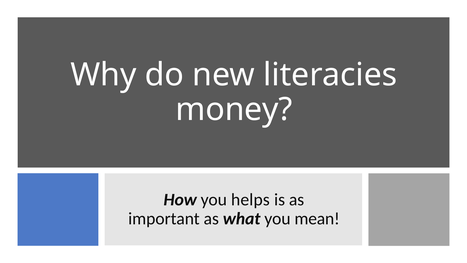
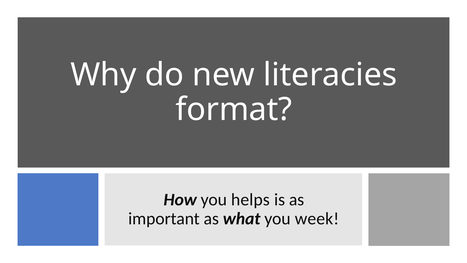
money: money -> format (234, 109)
mean: mean -> week (317, 218)
